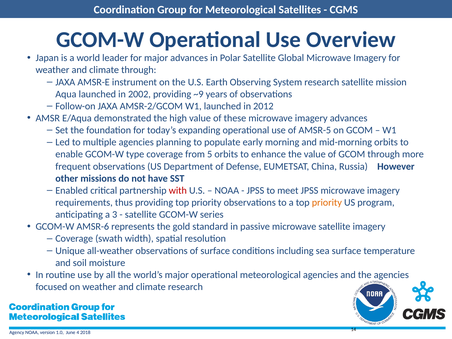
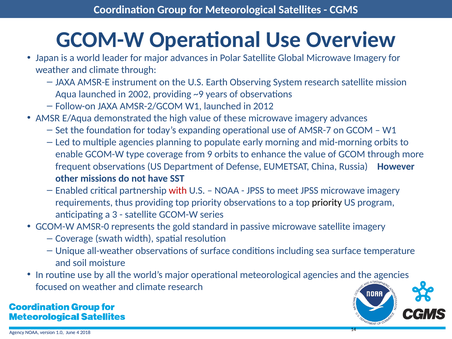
AMSR-5: AMSR-5 -> AMSR-7 (315, 130)
5: 5 -> 9 (210, 154)
priority colour: orange -> black (327, 203)
AMSR-6: AMSR-6 -> AMSR-0 (93, 227)
